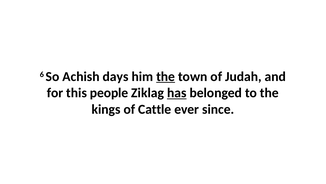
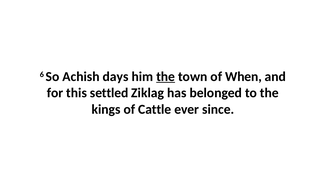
Judah: Judah -> When (243, 76)
people: people -> settled (109, 93)
has underline: present -> none (177, 93)
